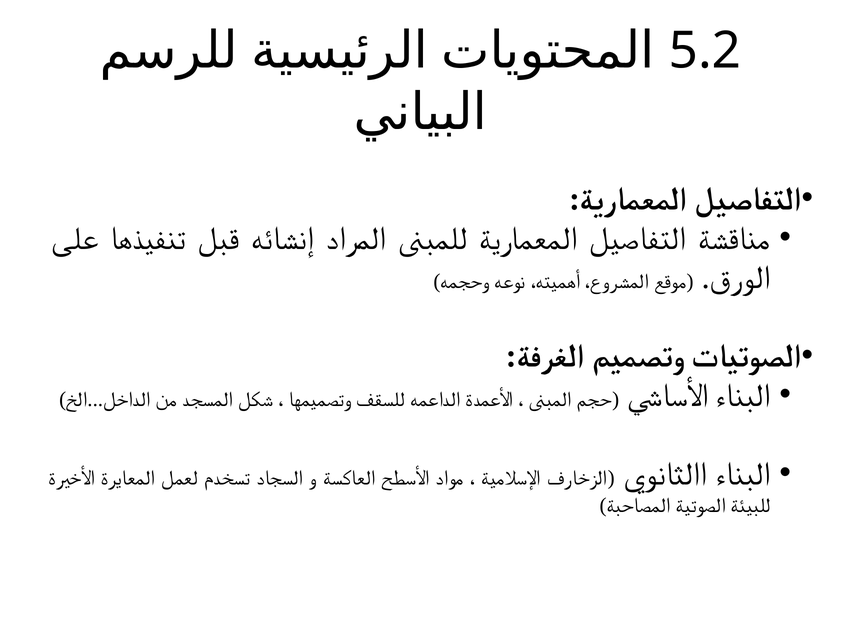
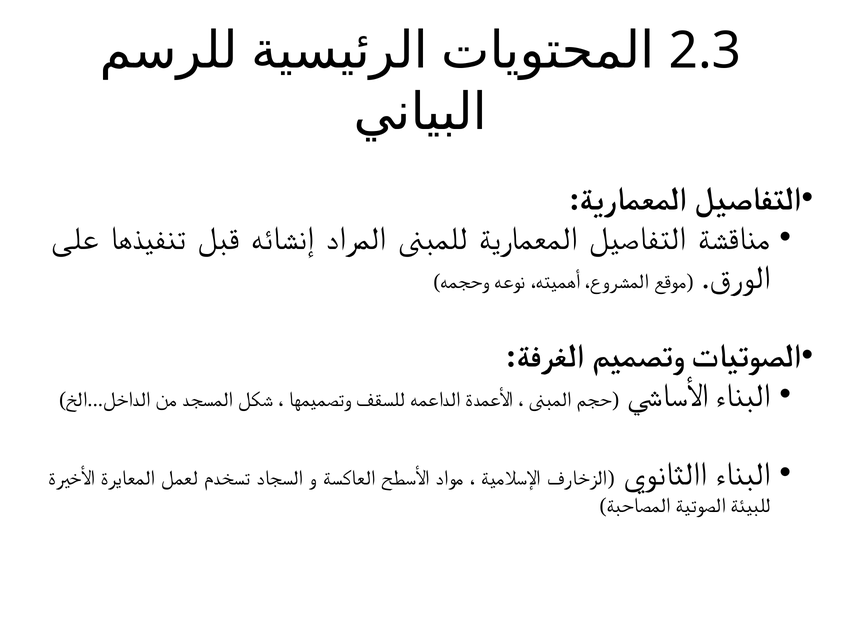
5.2: 5.2 -> 2.3 (705, 51)
